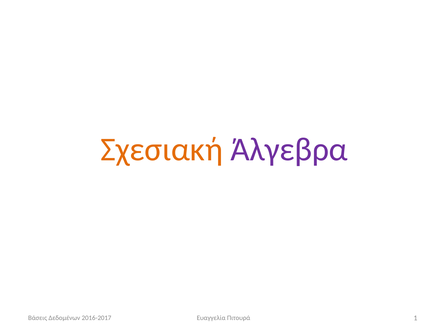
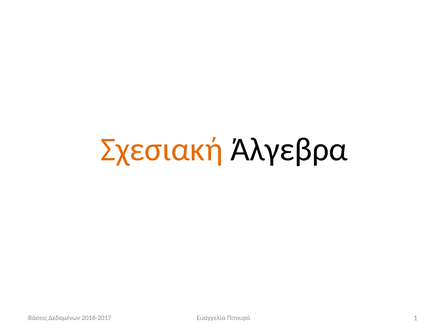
Άλγεβρα colour: purple -> black (289, 149)
